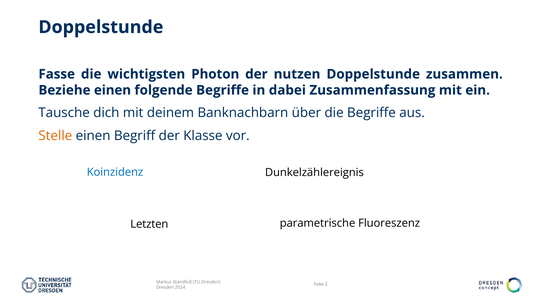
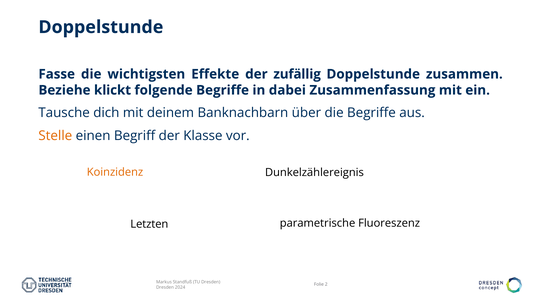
Photon: Photon -> Effekte (215, 74)
nutzen: nutzen -> zufällig (297, 74)
Beziehe einen: einen -> klickt (112, 90)
Koinzidenz colour: blue -> orange (115, 172)
